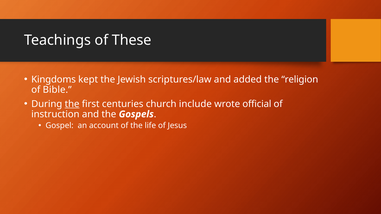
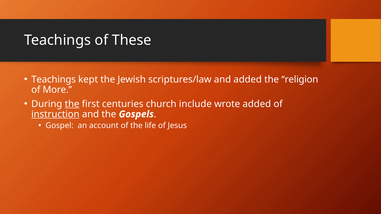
Kingdoms: Kingdoms -> Teachings (54, 80)
Bible: Bible -> More (57, 90)
wrote official: official -> added (257, 104)
instruction underline: none -> present (55, 114)
